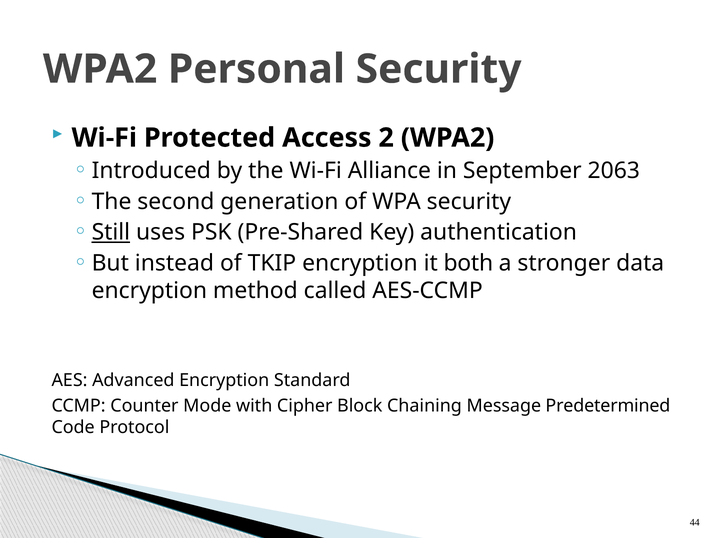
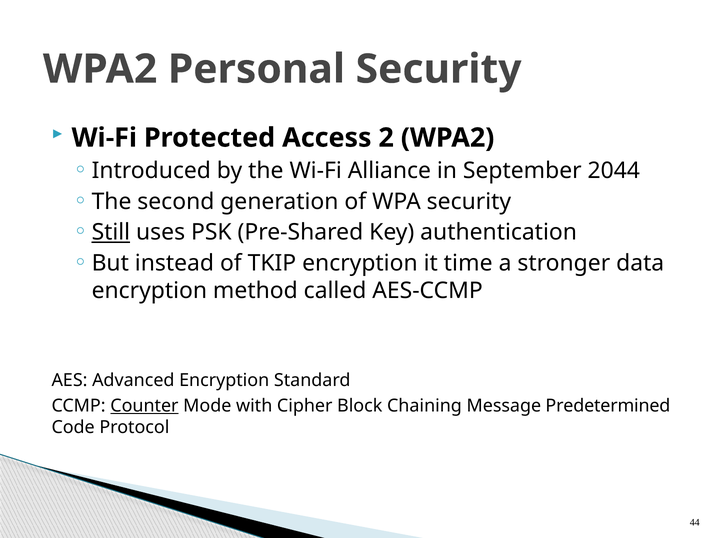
2063: 2063 -> 2044 (614, 171)
both: both -> time (468, 263)
Counter underline: none -> present (144, 406)
